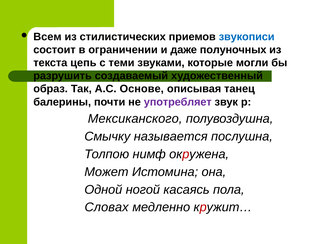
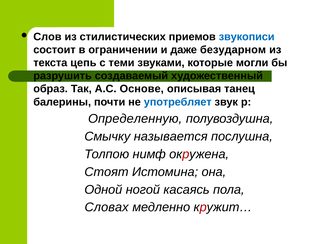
Всем: Всем -> Слов (47, 37)
полуночных: полуночных -> безударном (233, 50)
употребляет colour: purple -> blue (178, 102)
Мексиканского: Мексиканского -> Определенную (135, 119)
Может: Может -> Стоят (106, 172)
